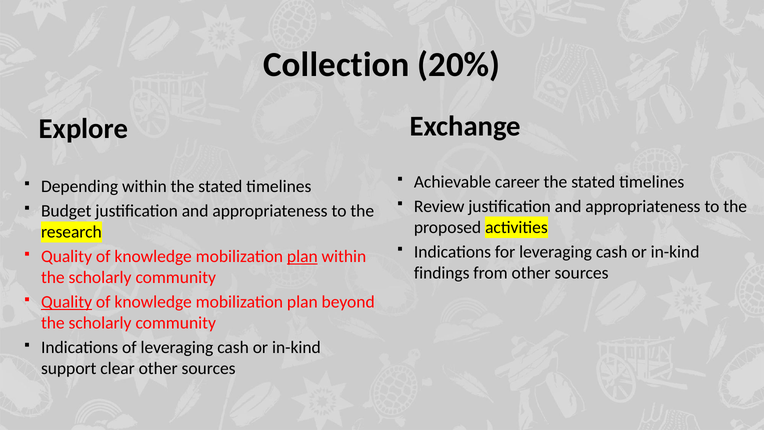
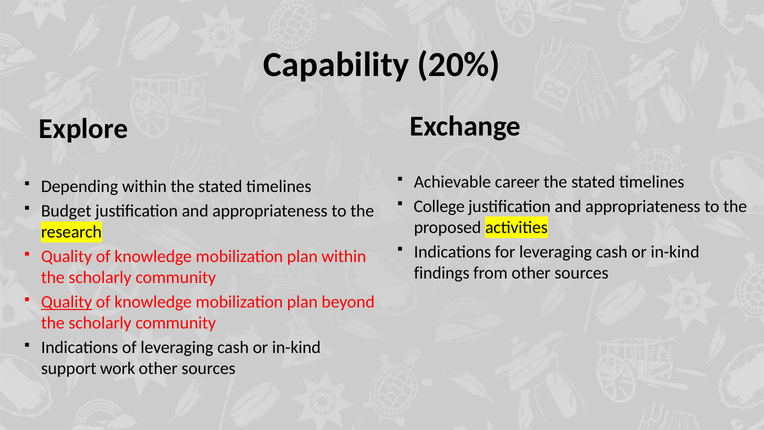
Collection: Collection -> Capability (336, 65)
Review: Review -> College (439, 206)
plan underline: present -> none (302, 256)
clear: clear -> work (118, 368)
